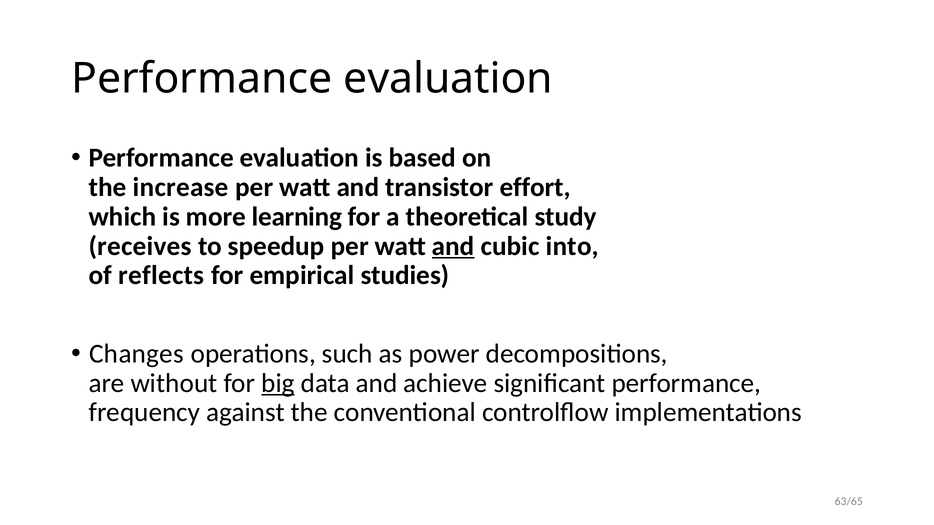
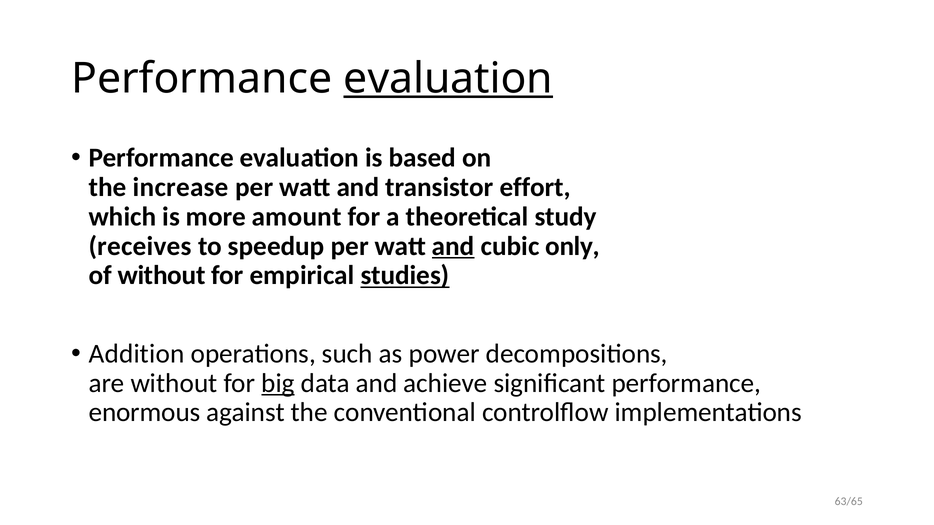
evaluation underline: none -> present (448, 78)
learning: learning -> amount (297, 217)
into: into -> only (573, 246)
of reflects: reflects -> without (162, 276)
studies underline: none -> present (405, 276)
Changes: Changes -> Addition (137, 354)
frequency: frequency -> enormous (145, 413)
